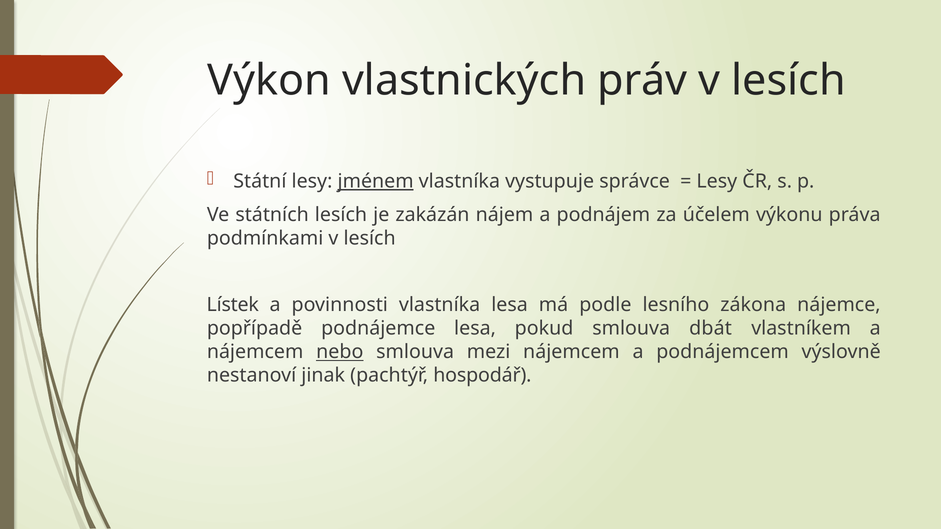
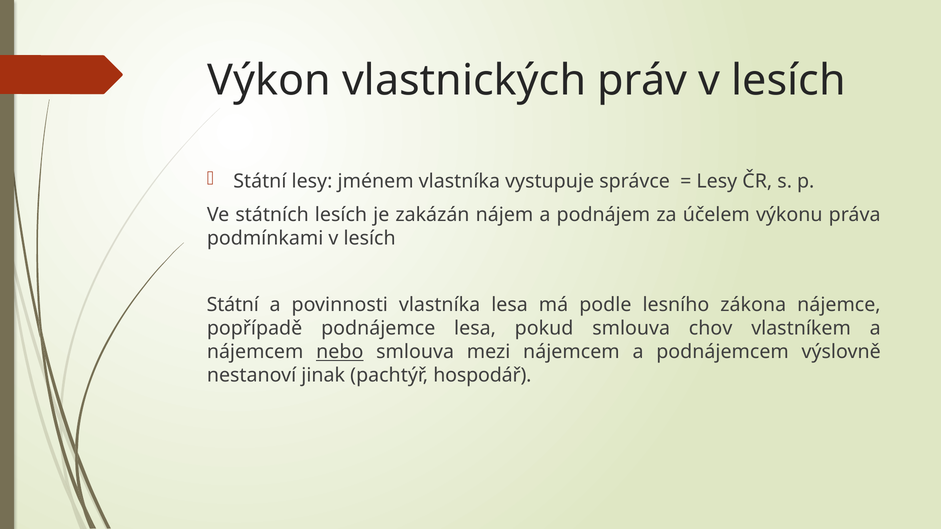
jménem underline: present -> none (376, 181)
Lístek: Lístek -> Státní (233, 305)
dbát: dbát -> chov (711, 329)
